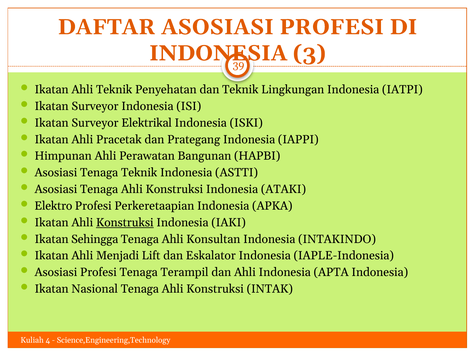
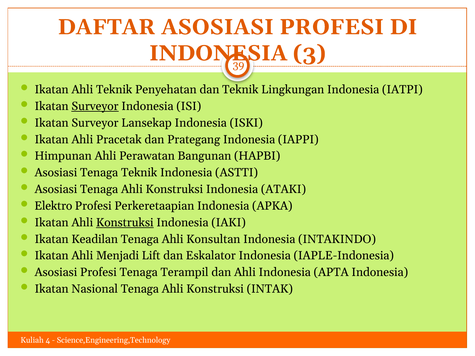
Surveyor underline: none -> present (95, 106)
Elektrikal: Elektrikal -> Lansekap (147, 123)
Sehingga: Sehingga -> Keadilan (95, 239)
